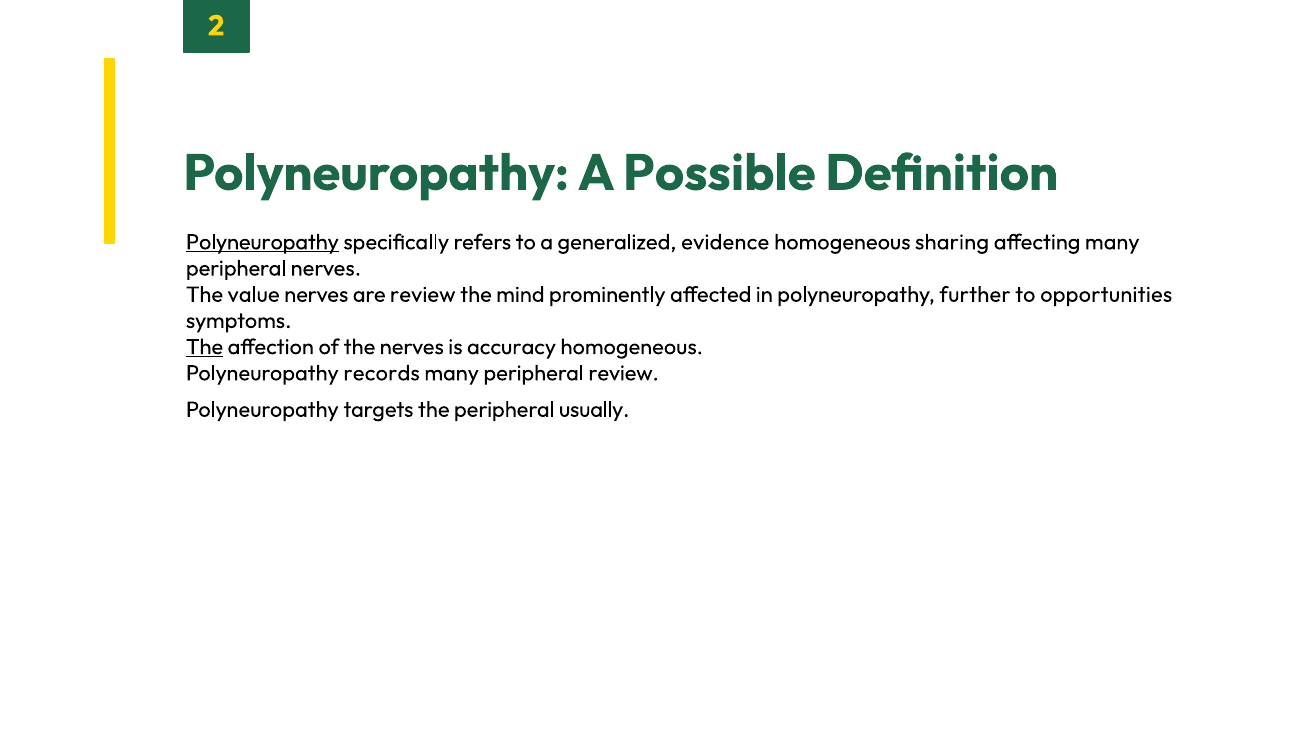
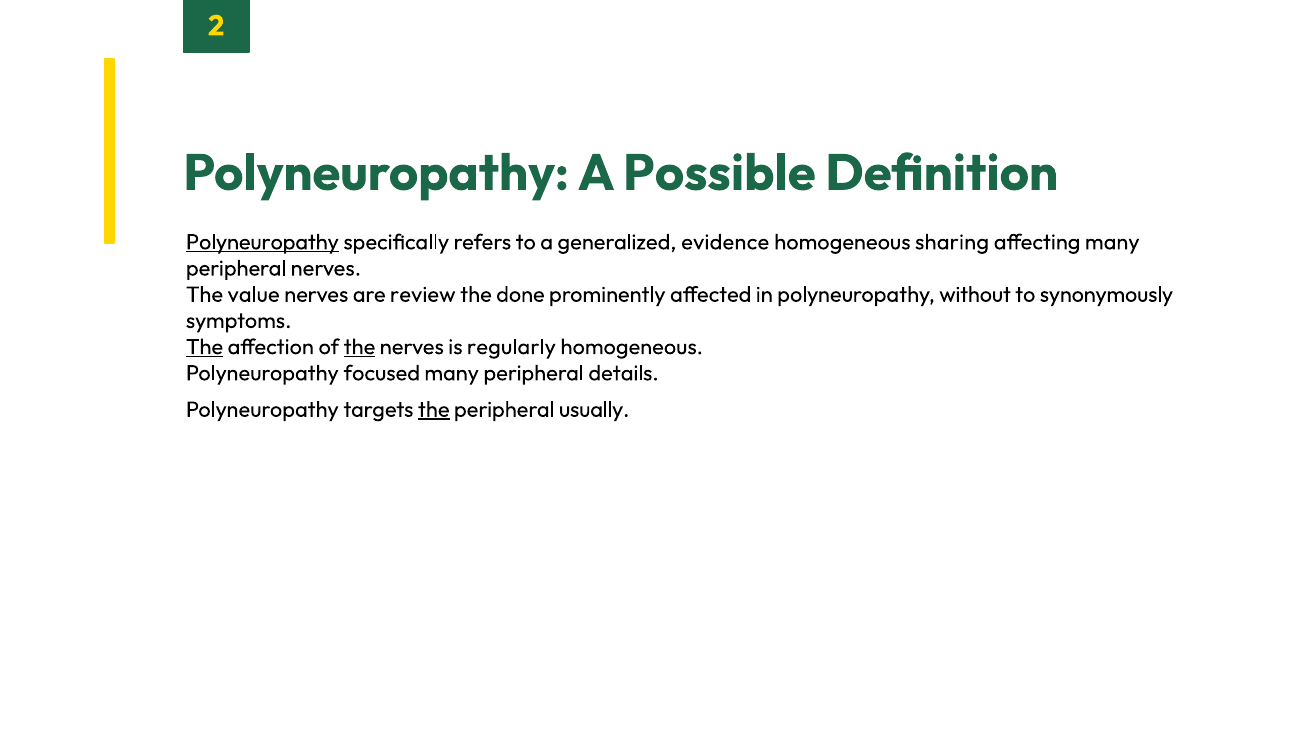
mind: mind -> done (520, 295)
further: further -> without (975, 295)
opportunities: opportunities -> synonymously (1106, 295)
the underline: none -> present (359, 347)
accuracy: accuracy -> regularly (511, 347)
records: records -> focused (382, 373)
peripheral review: review -> details (624, 373)
the underline: none -> present (434, 410)
